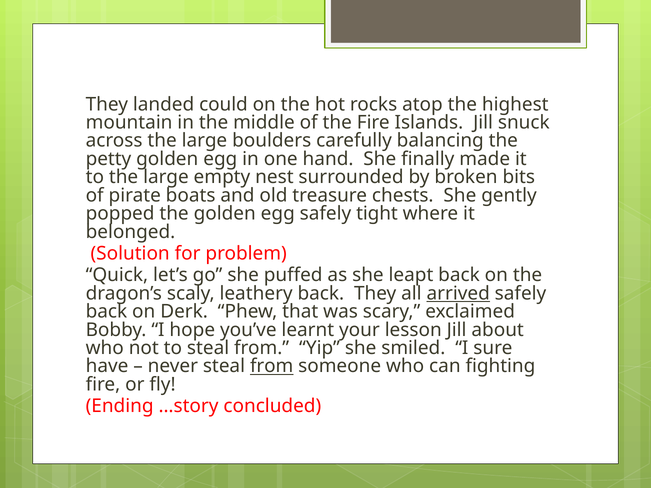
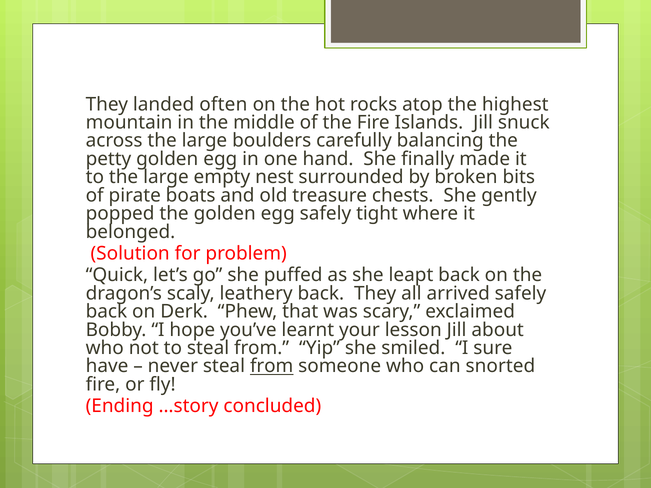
could: could -> often (223, 104)
arrived underline: present -> none (458, 293)
fighting: fighting -> snorted (500, 366)
